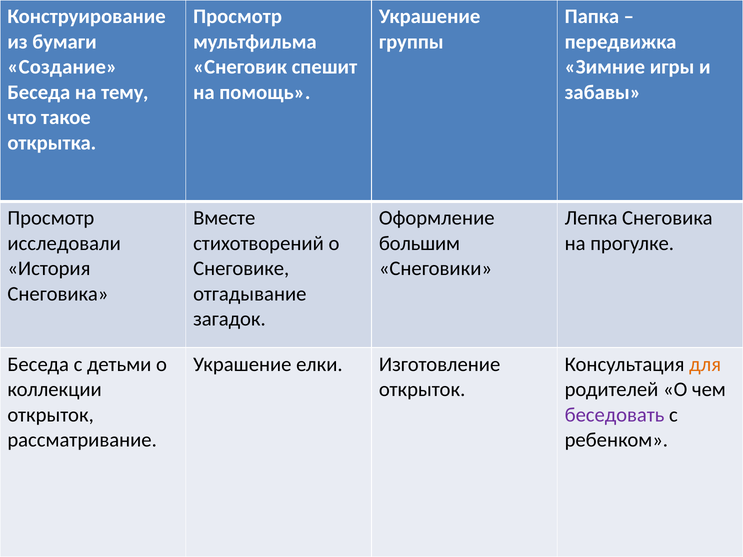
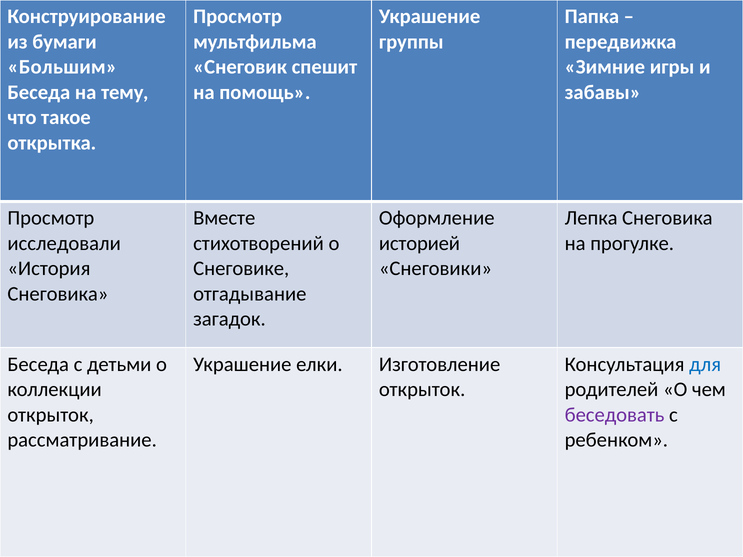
Создание: Создание -> Большим (62, 67)
большим: большим -> историей (419, 243)
для colour: orange -> blue (705, 364)
